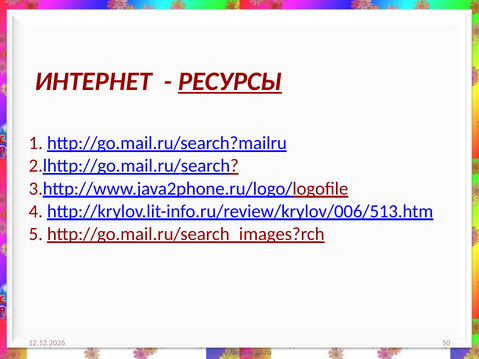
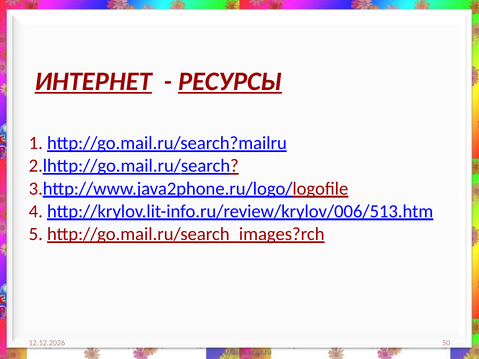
ИНТЕРНЕТ underline: none -> present (93, 82)
